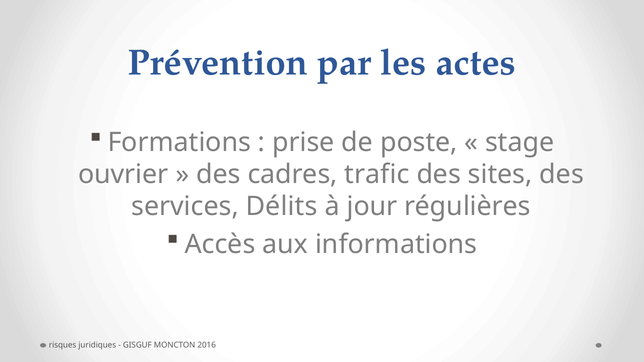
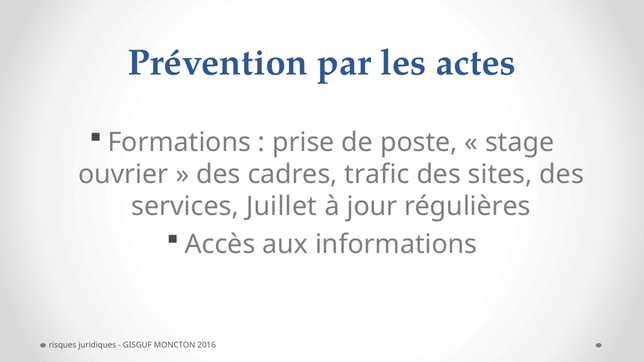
Délits: Délits -> Juillet (282, 207)
